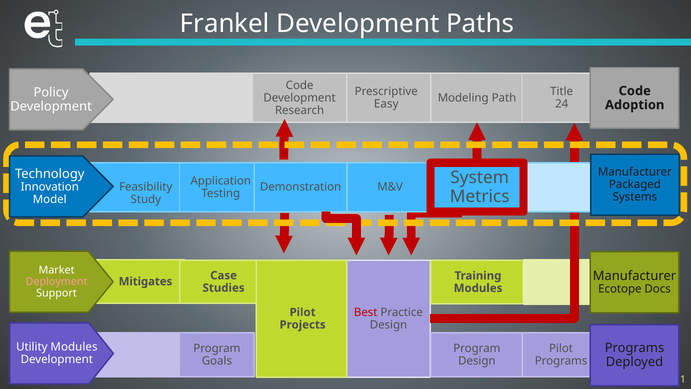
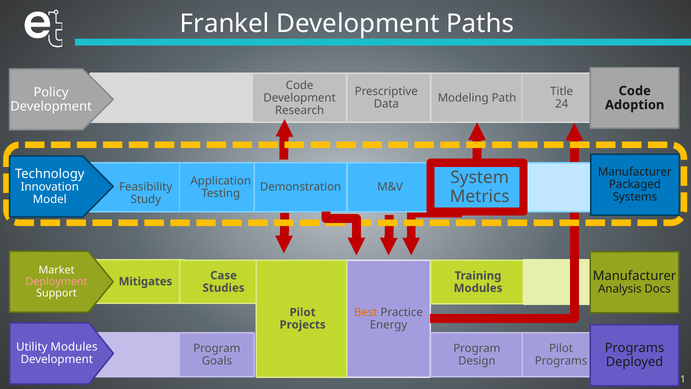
Easy: Easy -> Data (386, 104)
Ecotope: Ecotope -> Analysis (620, 289)
Best colour: red -> orange (366, 312)
Design: Design -> Energy (389, 324)
